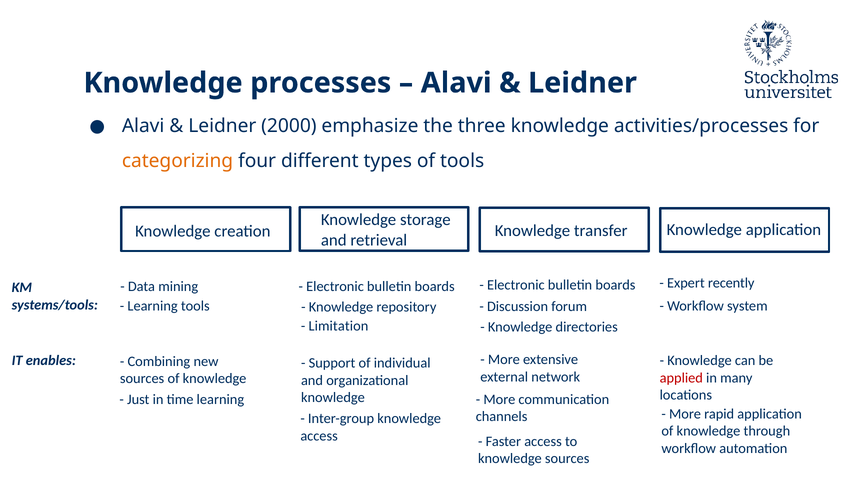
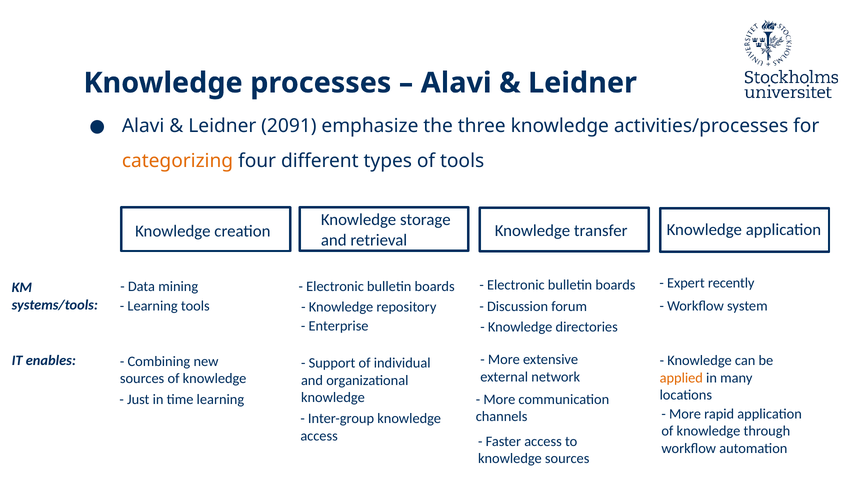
2000: 2000 -> 2091 (289, 126)
Limitation: Limitation -> Enterprise (339, 326)
applied colour: red -> orange (681, 378)
